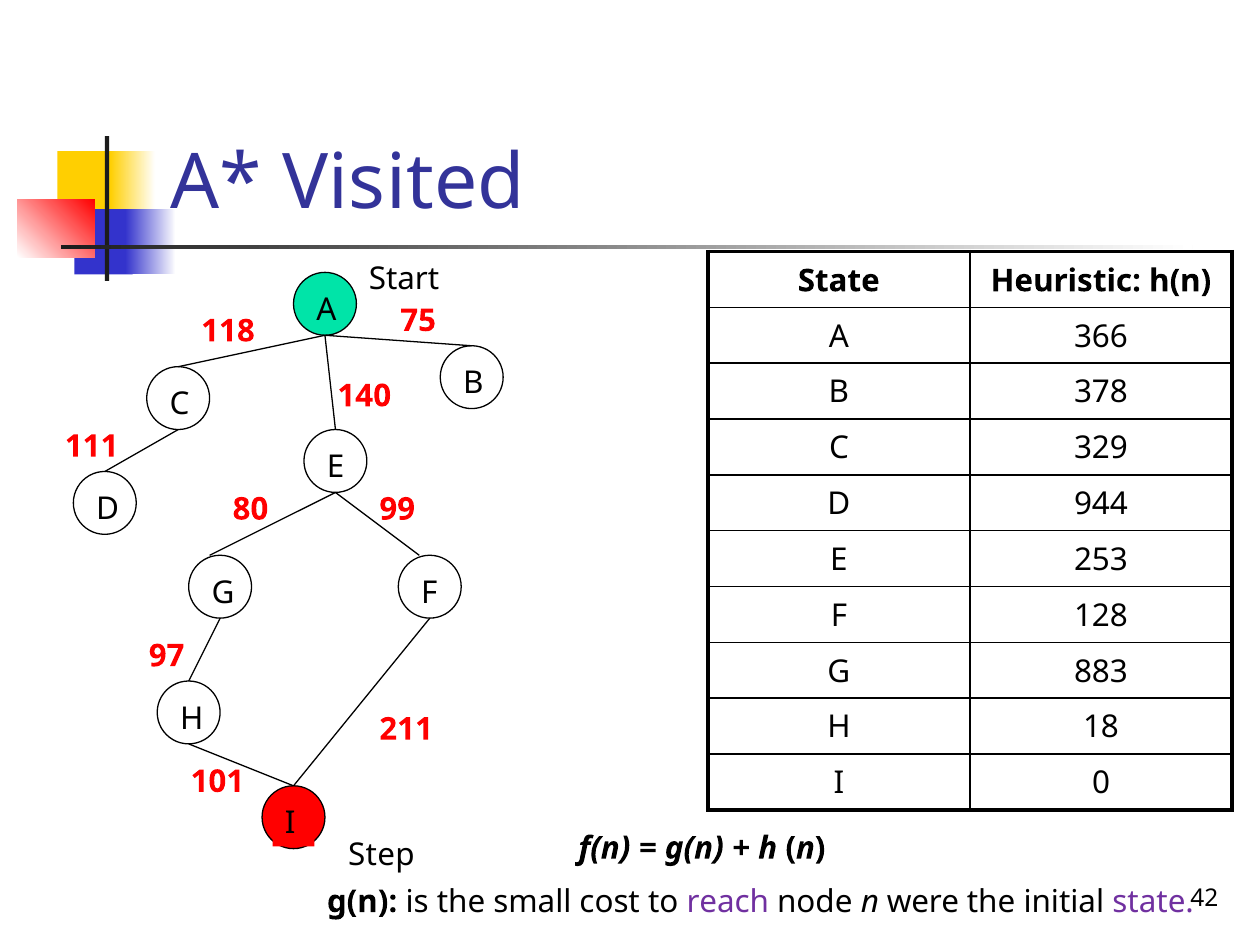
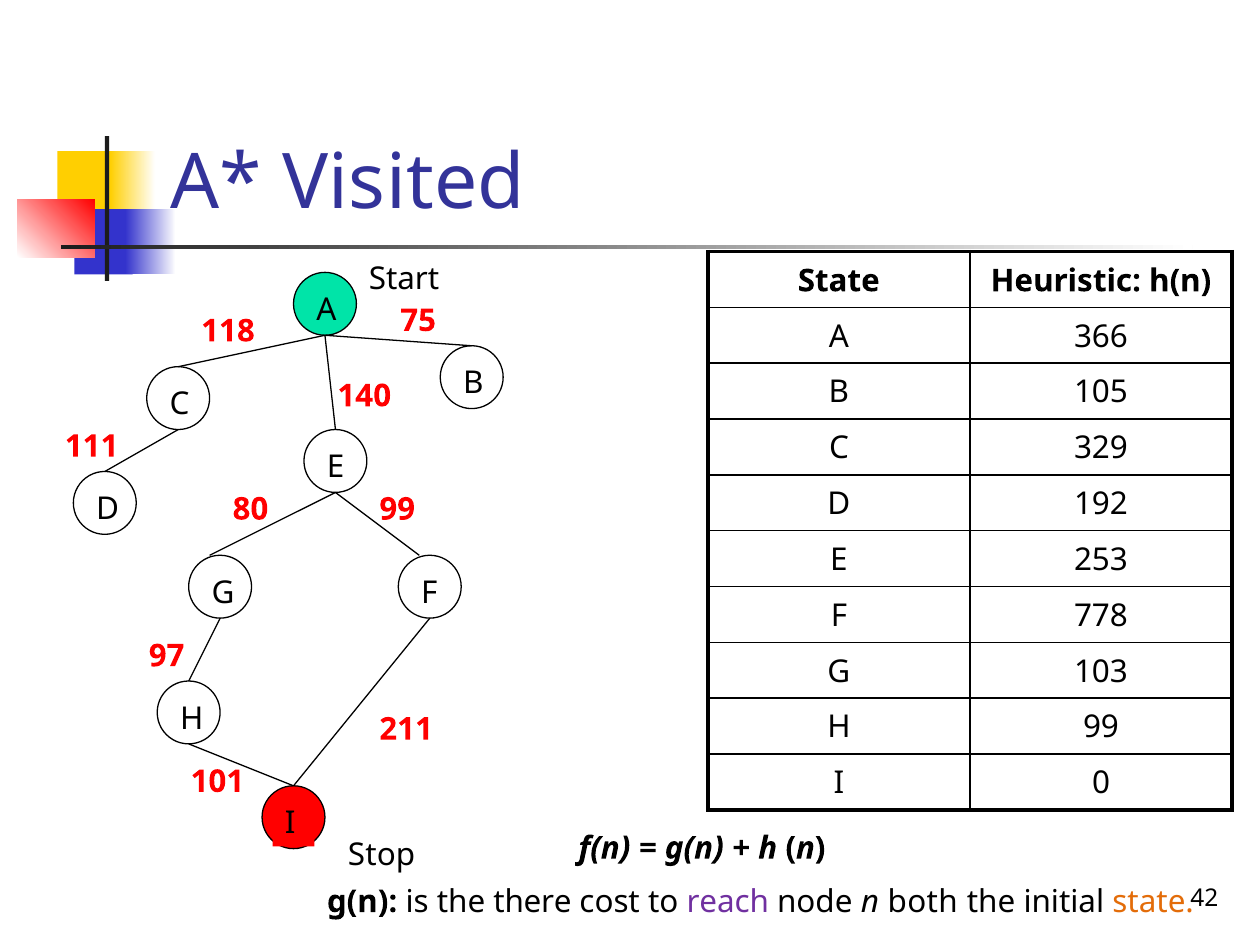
378: 378 -> 105 (1101, 393)
944: 944 -> 192 (1101, 505)
128: 128 -> 778 (1101, 616)
883: 883 -> 103 (1101, 672)
H 18: 18 -> 99 (1101, 728)
Step: Step -> Stop (382, 855)
small: small -> there (533, 902)
were: were -> both (923, 902)
state colour: purple -> orange (1153, 902)
